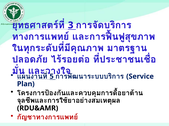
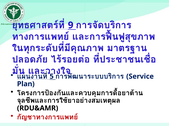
3: 3 -> 9 (71, 25)
